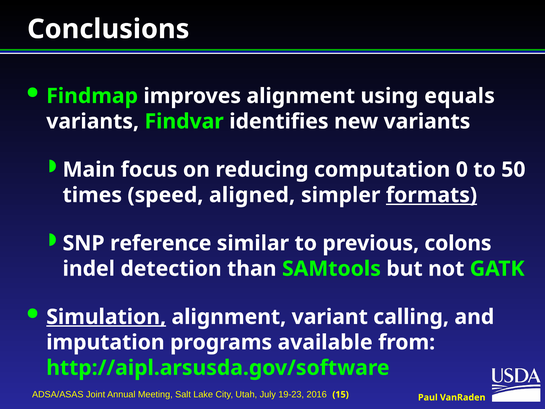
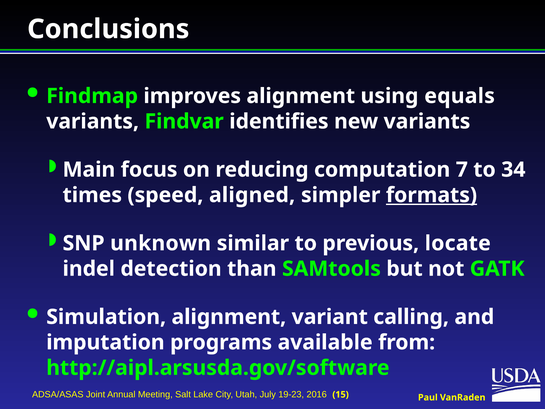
0: 0 -> 7 (462, 170)
50: 50 -> 34 (513, 170)
reference: reference -> unknown (161, 243)
colons: colons -> locate (458, 243)
Simulation underline: present -> none (106, 317)
